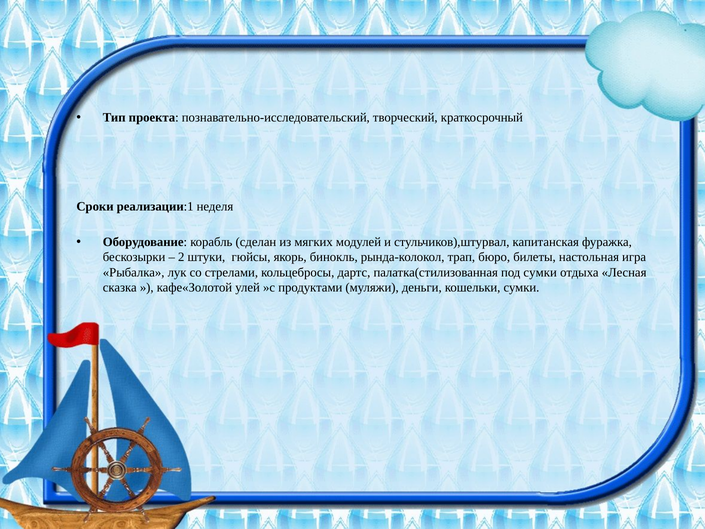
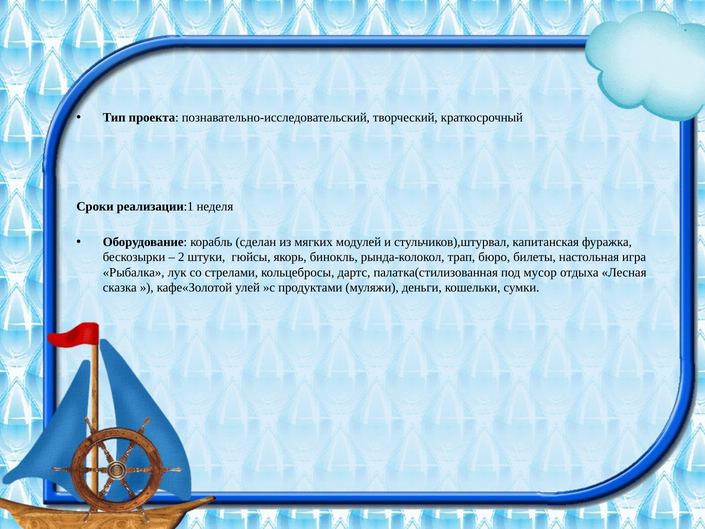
под сумки: сумки -> мусор (540, 272)
